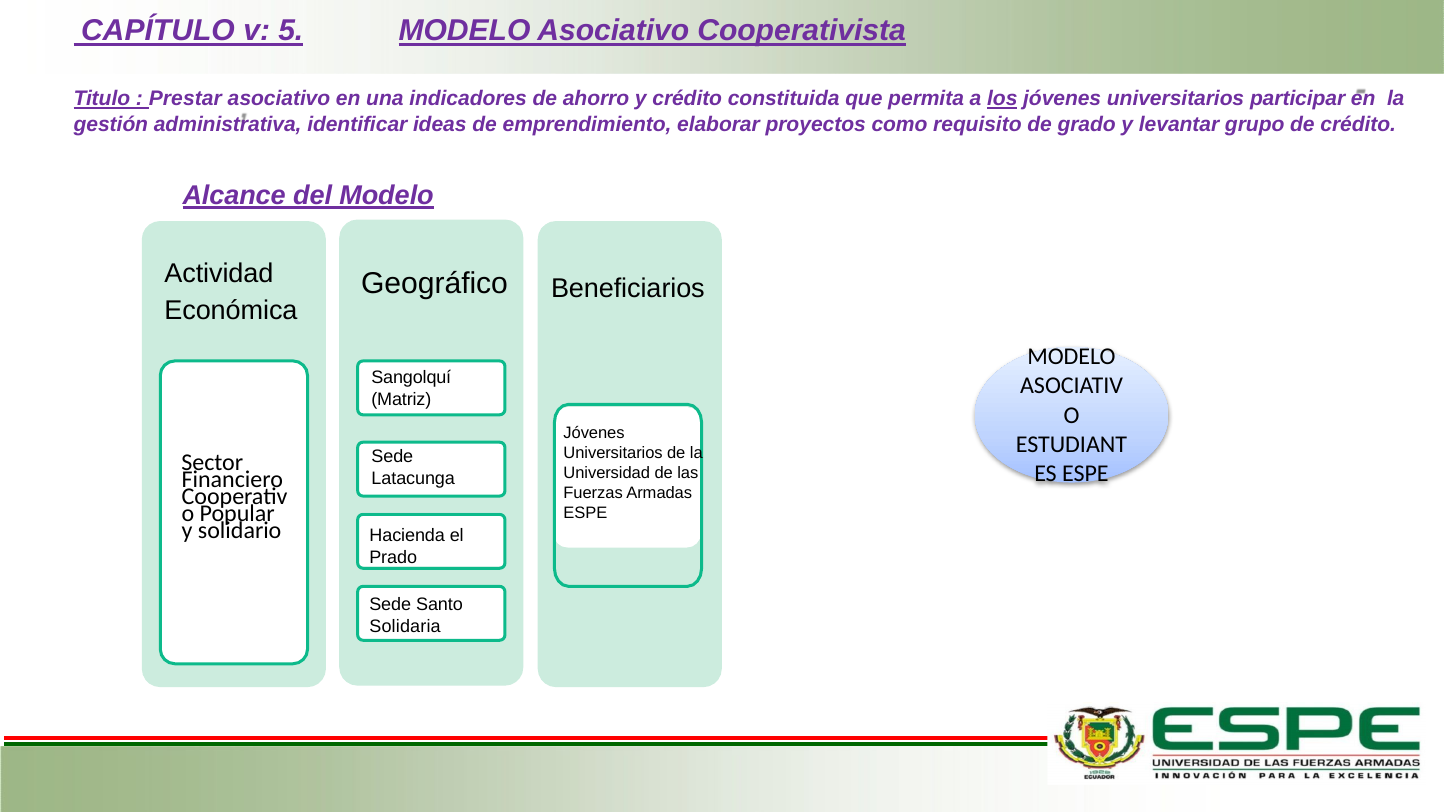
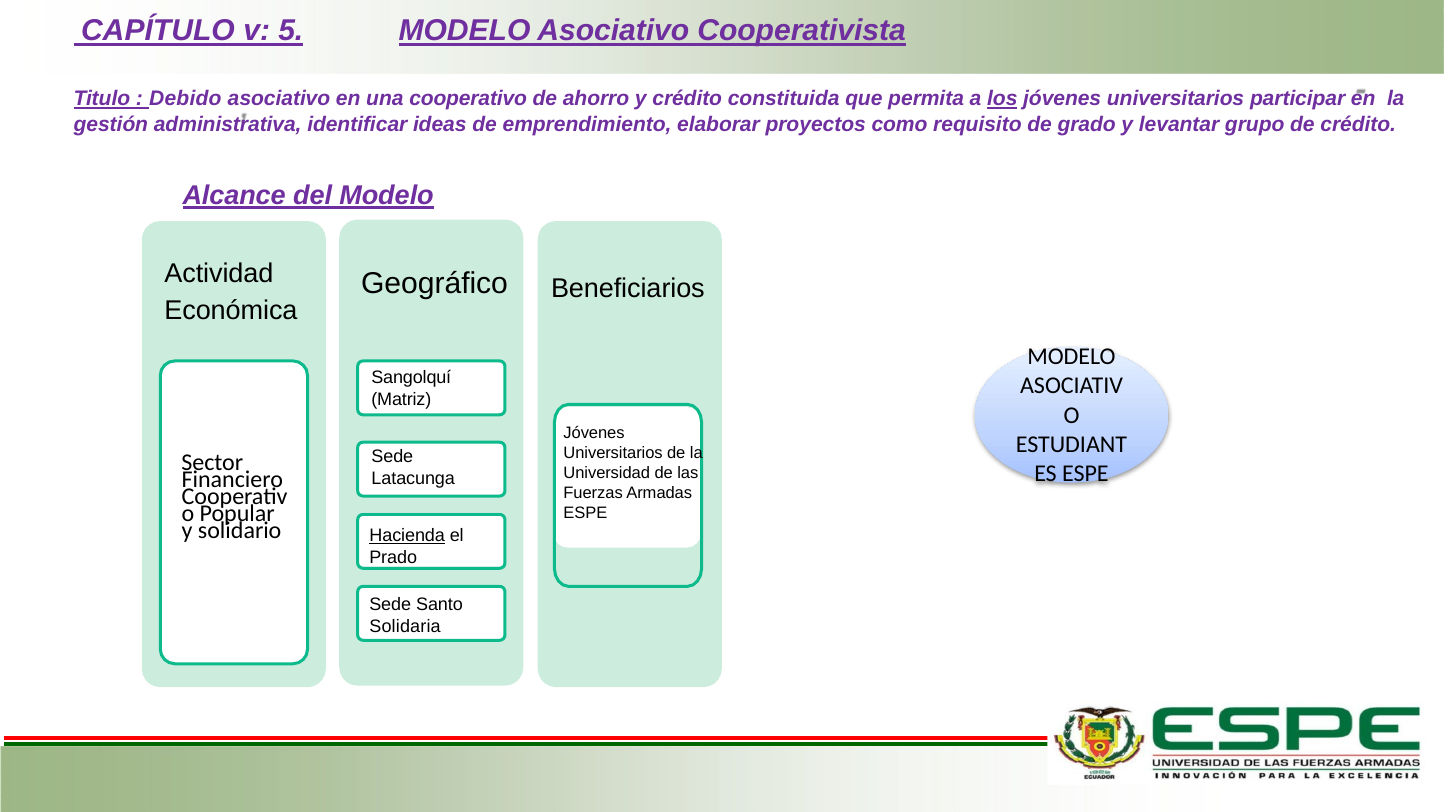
Prestar: Prestar -> Debido (185, 99)
indicadores: indicadores -> cooperativo (468, 99)
Hacienda underline: none -> present (407, 536)
